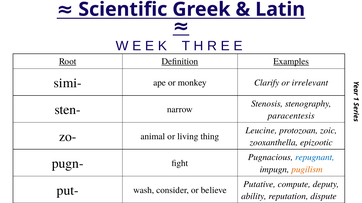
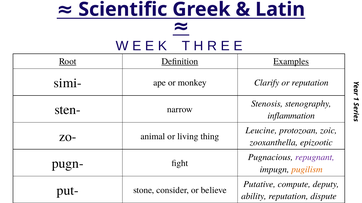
or irrelevant: irrelevant -> reputation (310, 83)
paracentesis: paracentesis -> inflammation (291, 116)
repugnant colour: blue -> purple (315, 158)
wash: wash -> stone (144, 191)
